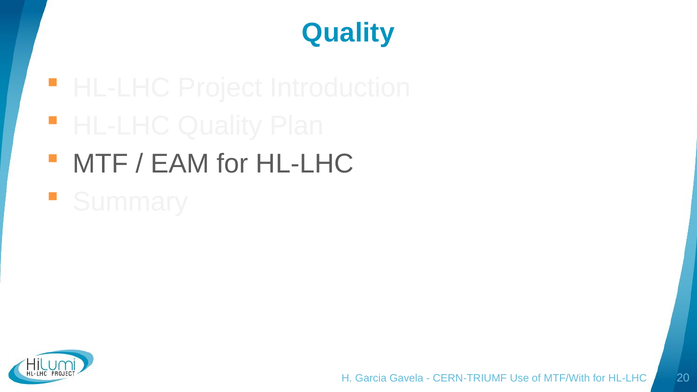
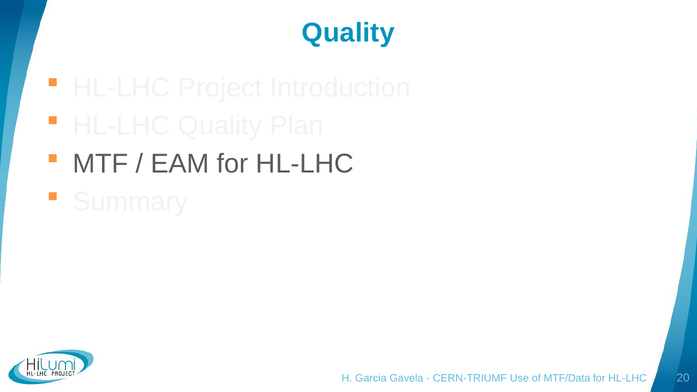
MTF/With: MTF/With -> MTF/Data (567, 378)
